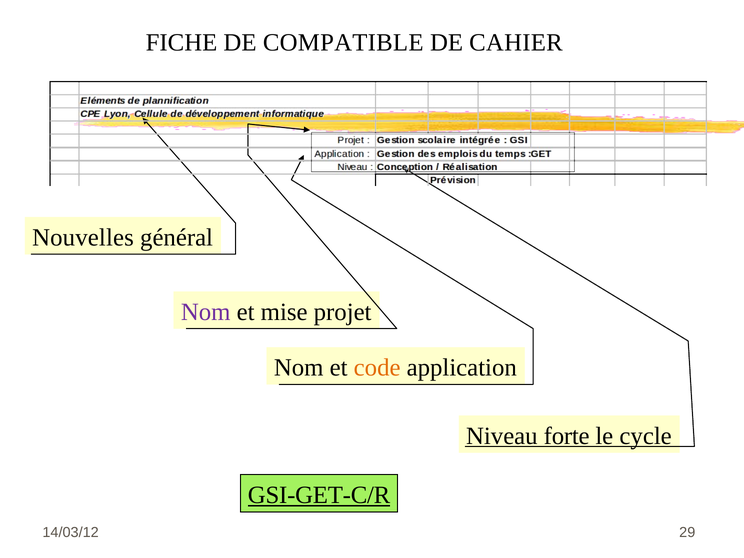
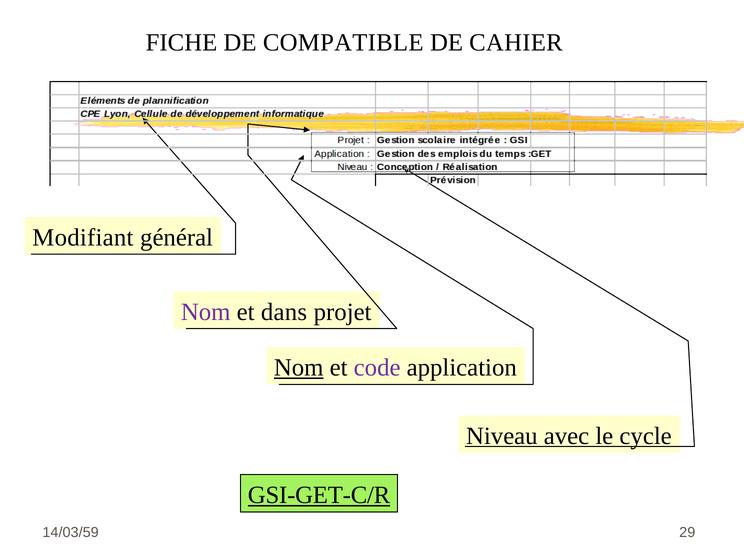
Nouvelles: Nouvelles -> Modifiant (83, 237)
mise: mise -> dans (284, 312)
Nom underline: none -> present (299, 368)
code colour: orange -> purple (377, 368)
forte: forte -> avec (567, 436)
14/03/12: 14/03/12 -> 14/03/59 (71, 533)
